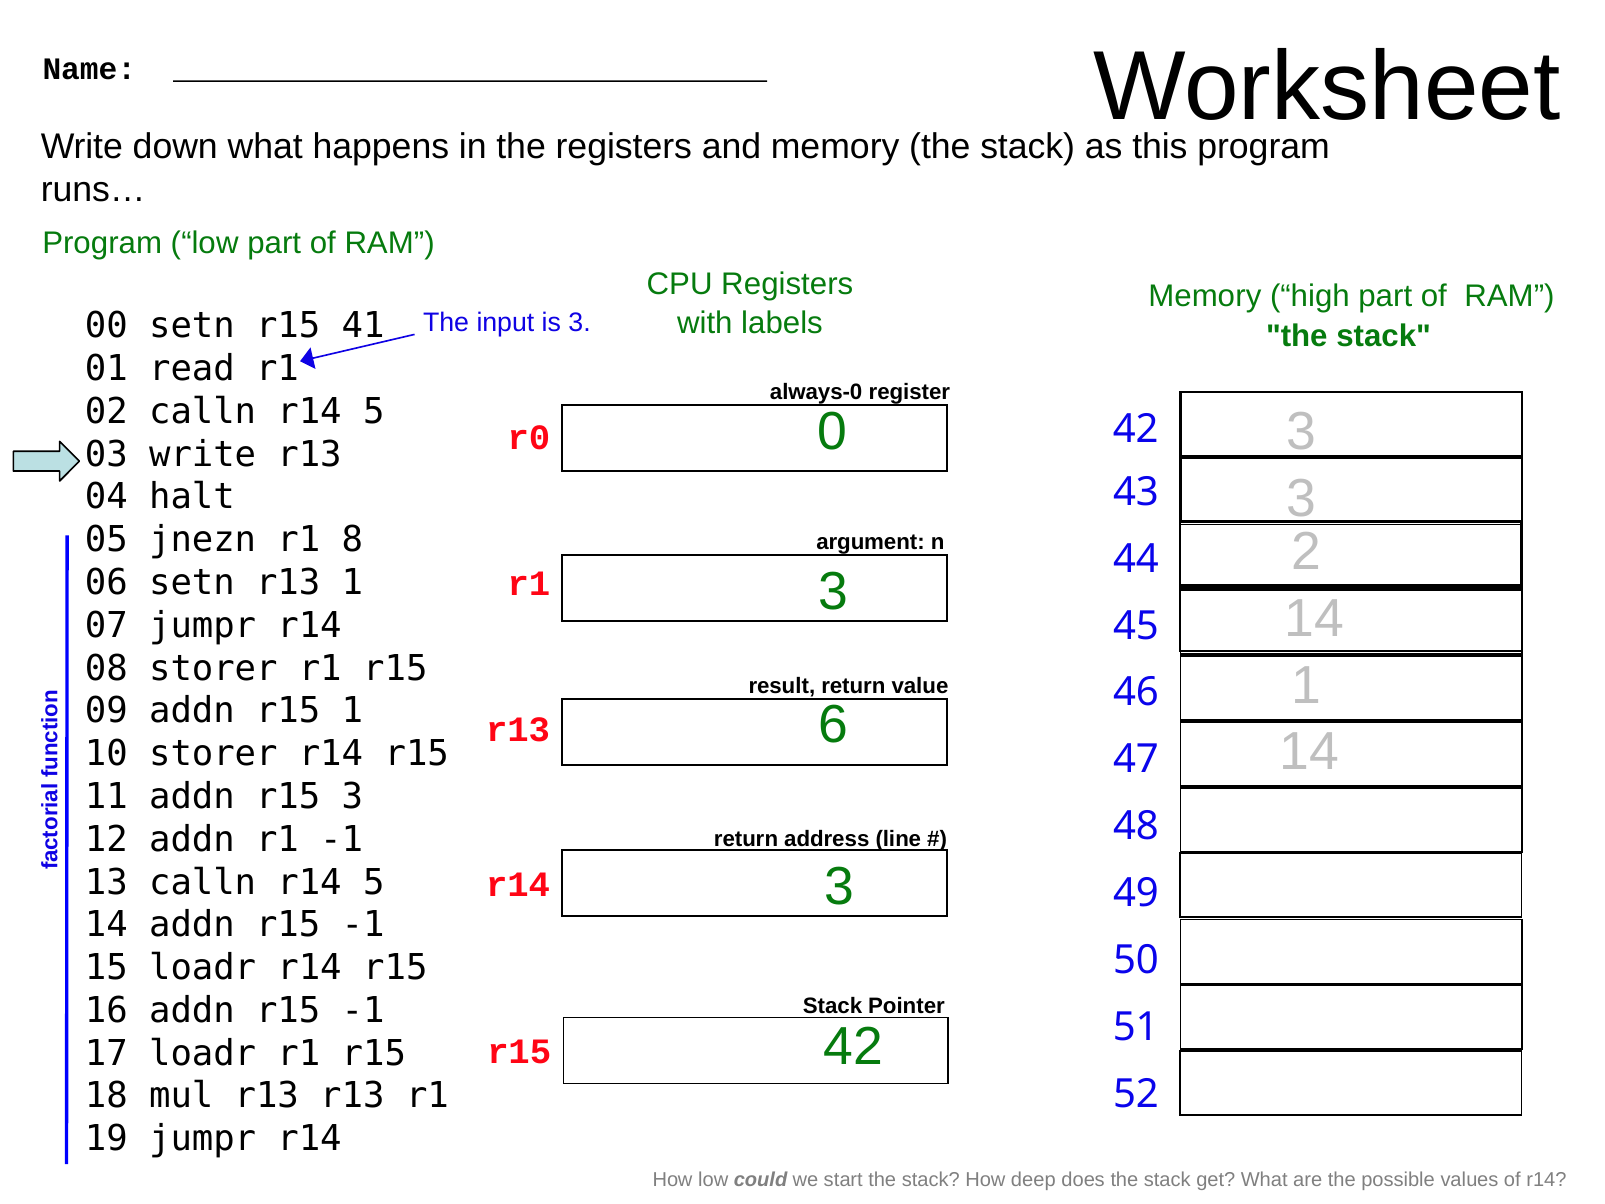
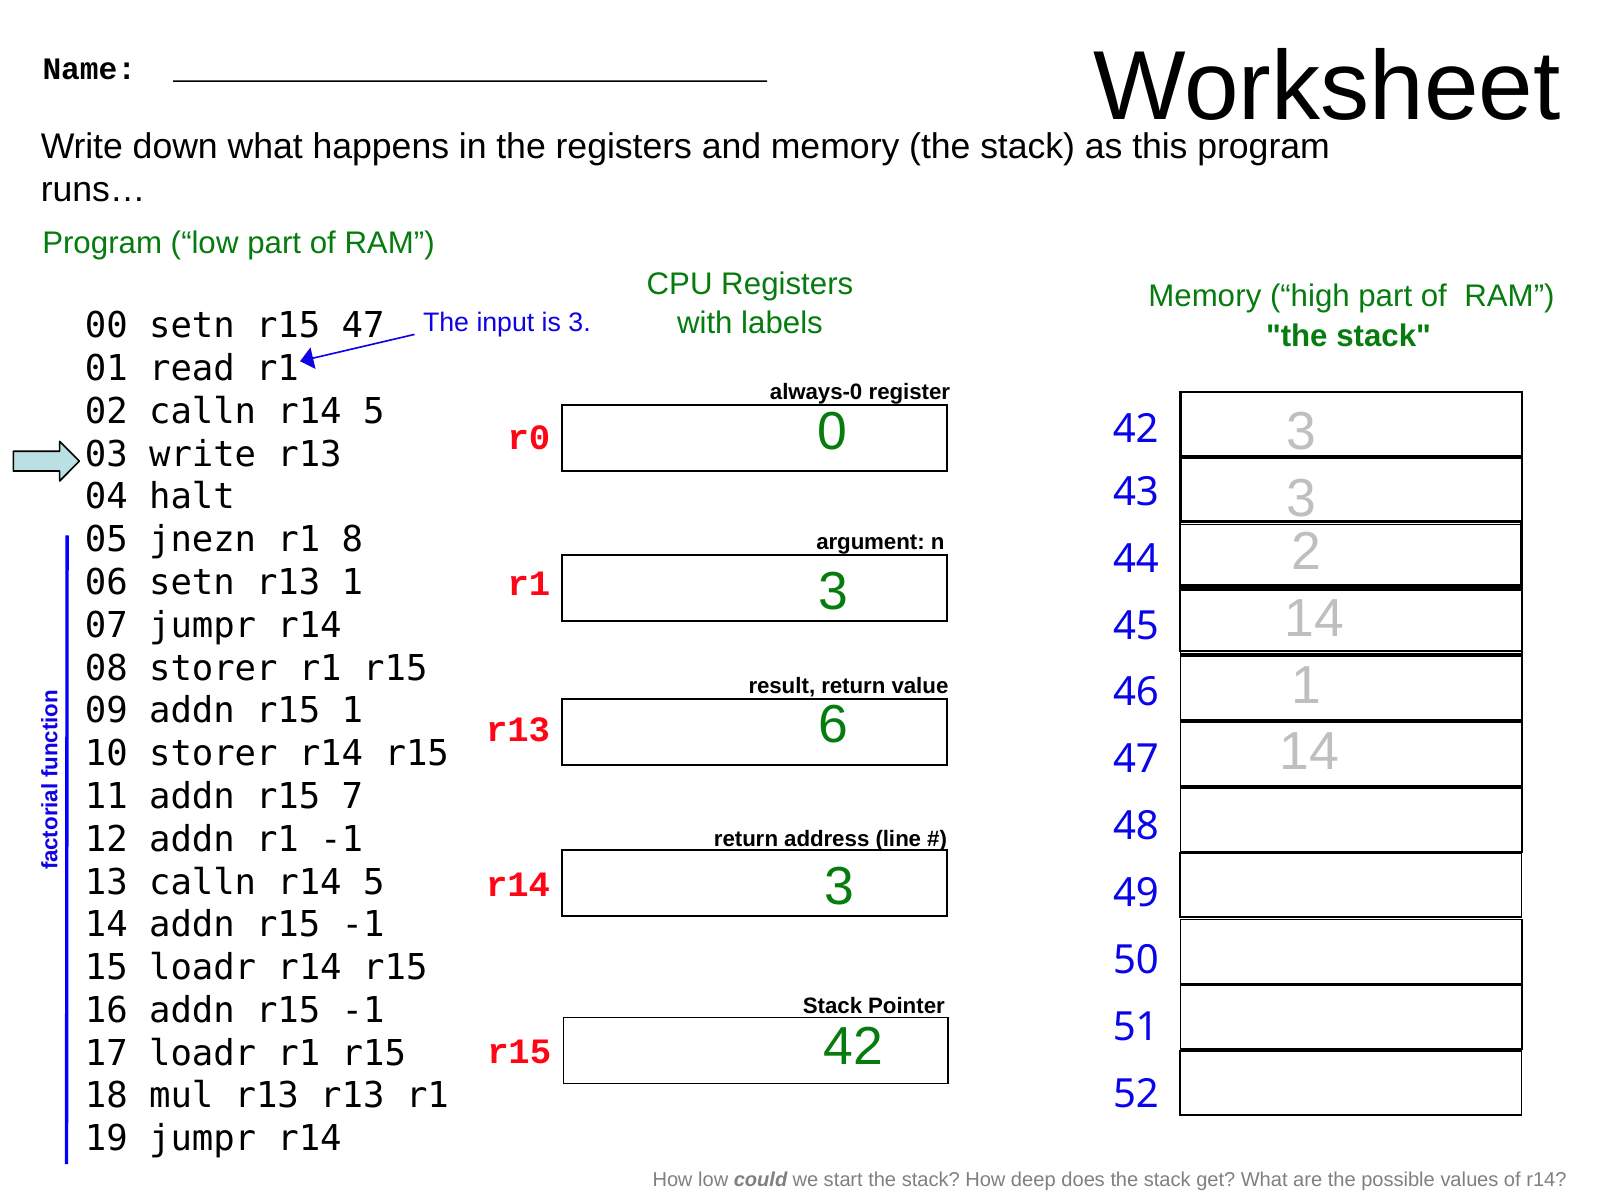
r15 41: 41 -> 47 (363, 326)
r15 3: 3 -> 7 (352, 797)
